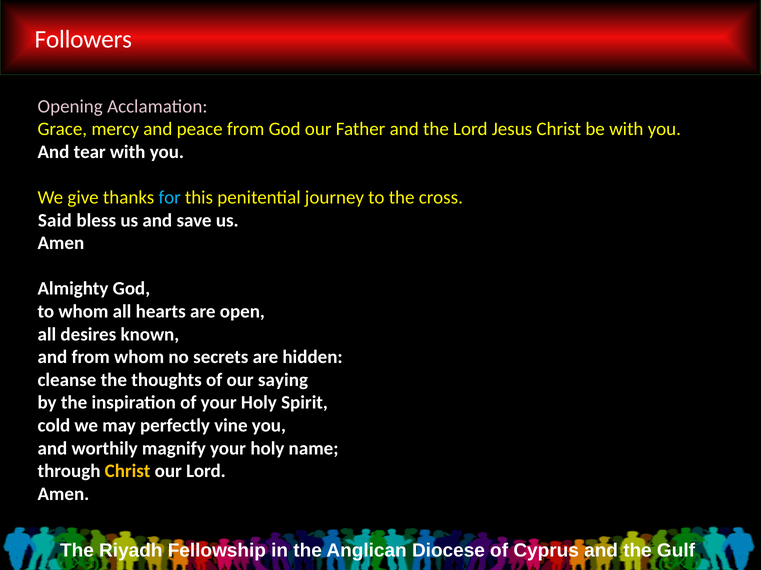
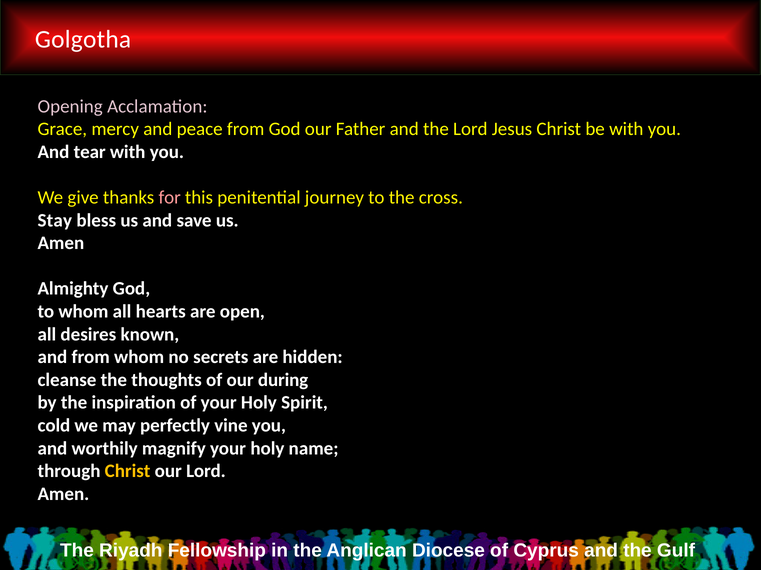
Followers: Followers -> Golgotha (83, 39)
for colour: light blue -> pink (170, 198)
Said: Said -> Stay (55, 221)
saying: saying -> during (283, 380)
